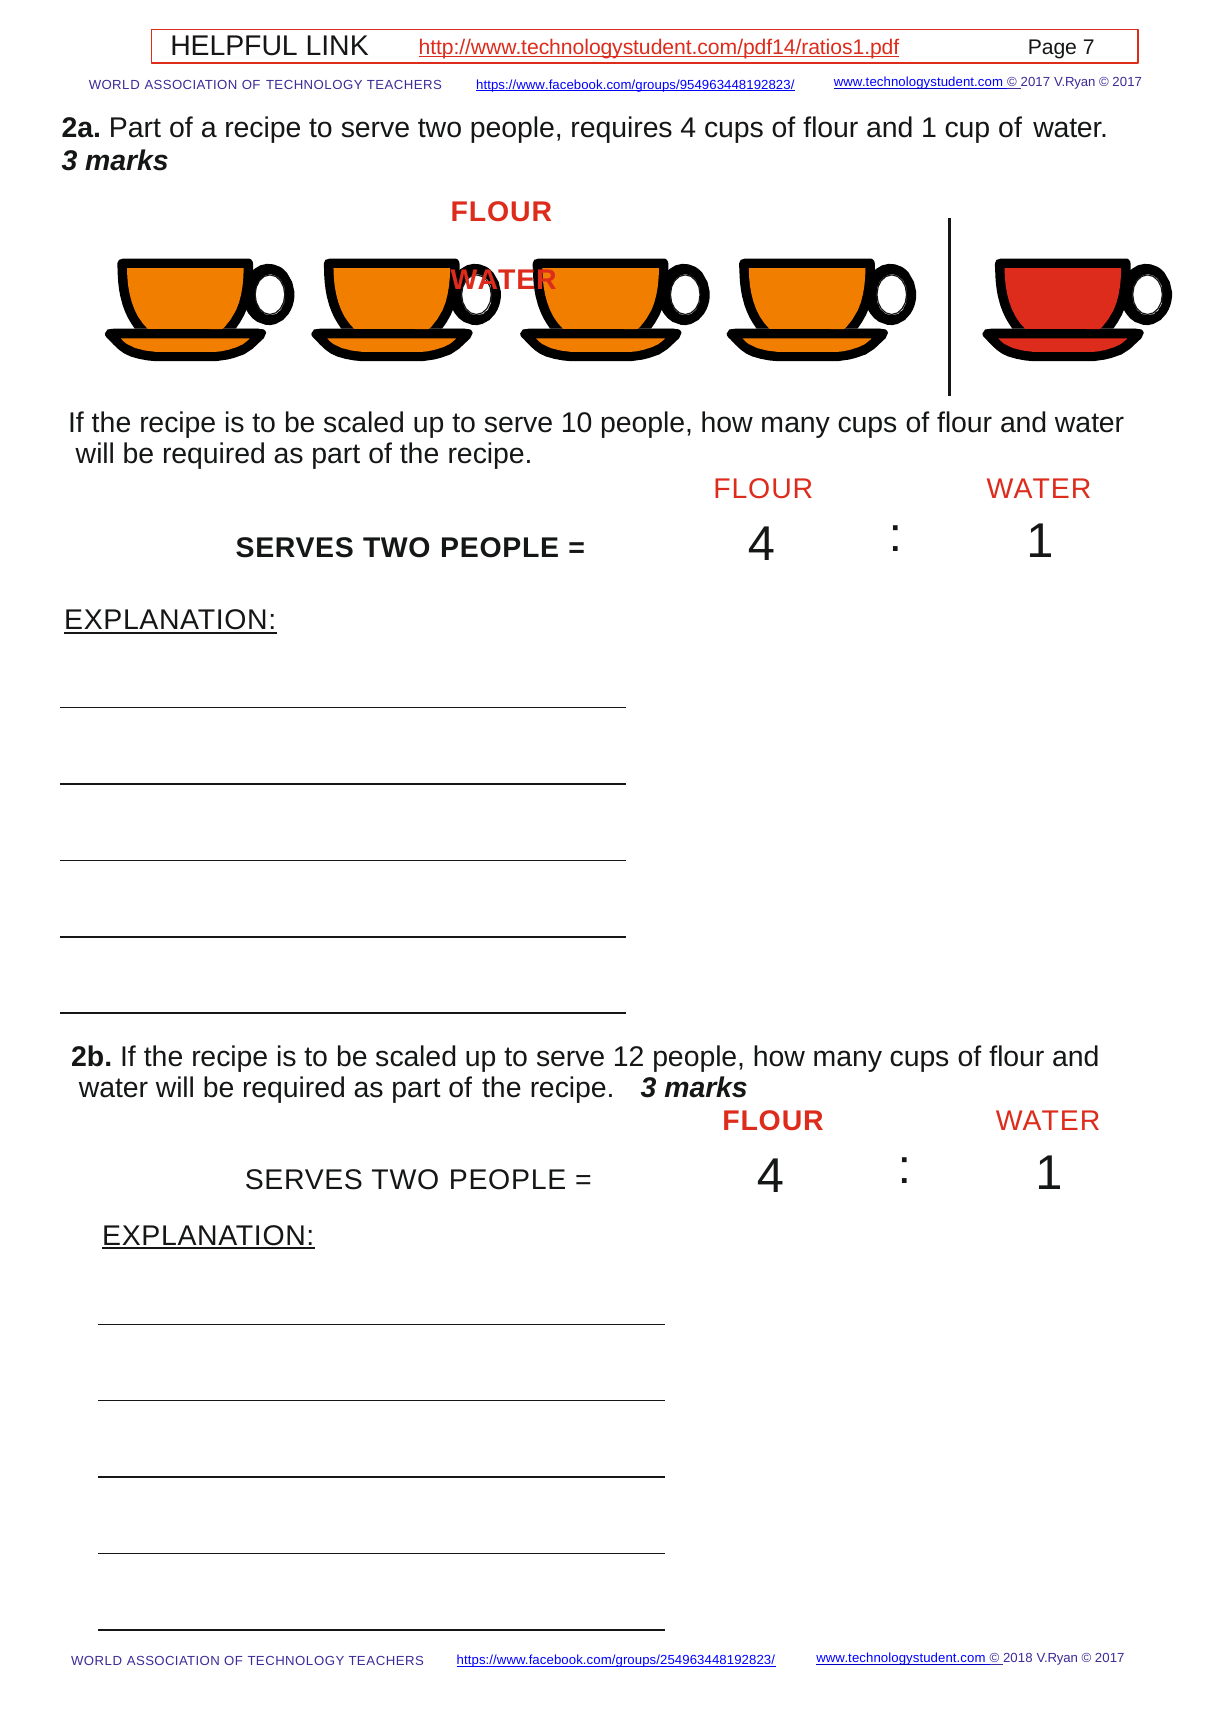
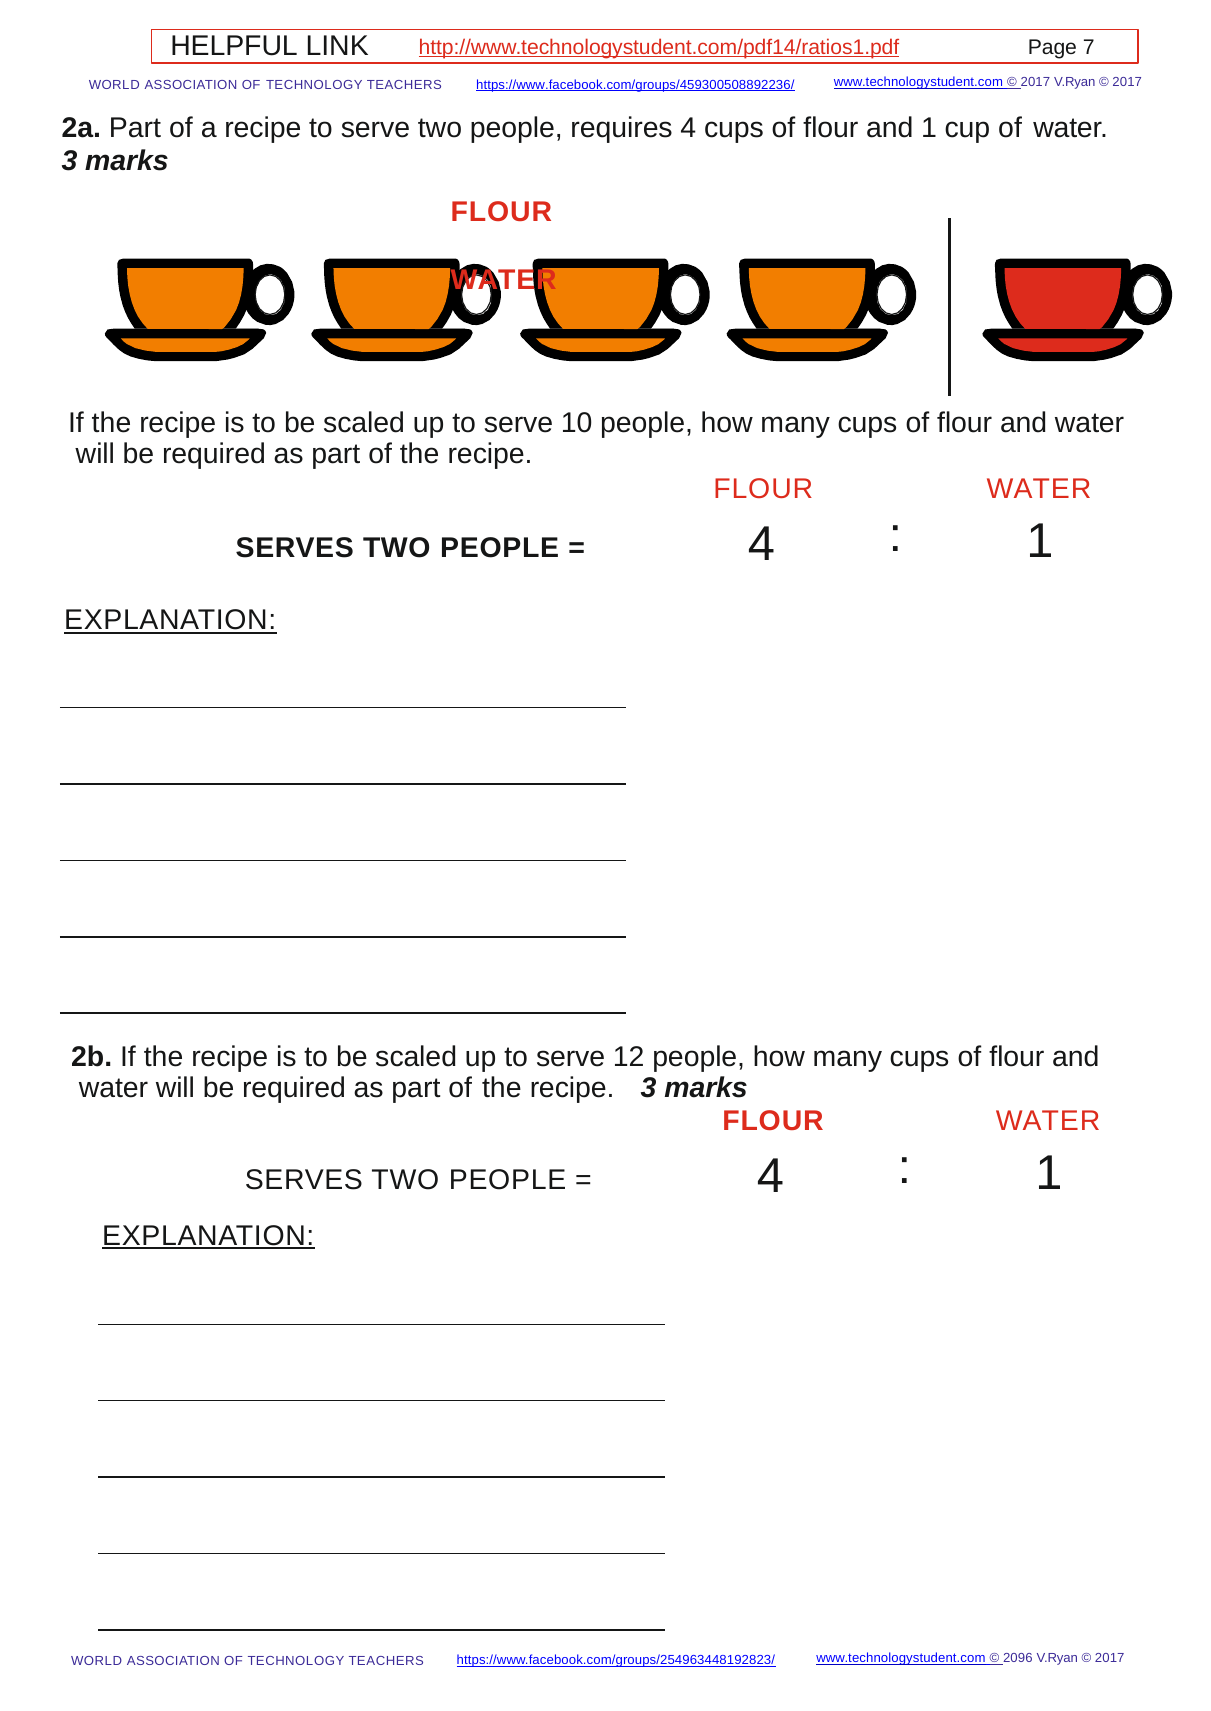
https://www.facebook.com/groups/954963448192823/: https://www.facebook.com/groups/954963448192823/ -> https://www.facebook.com/groups/459300508892236/ (635, 85)
2018: 2018 -> 2096 (1018, 1658)
